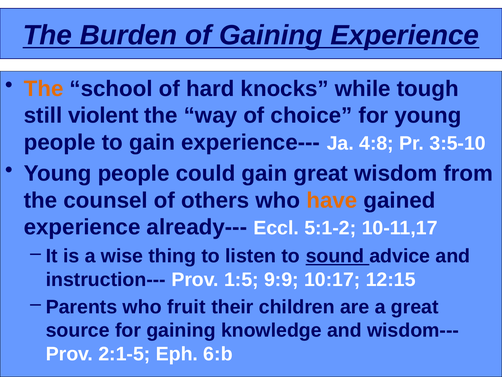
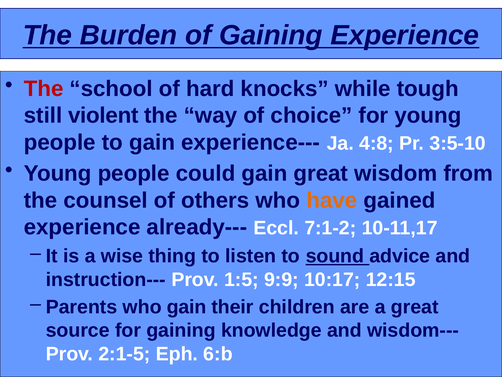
The colour: orange -> red (44, 89)
5:1-2: 5:1-2 -> 7:1-2 (330, 228)
who fruit: fruit -> gain (187, 307)
